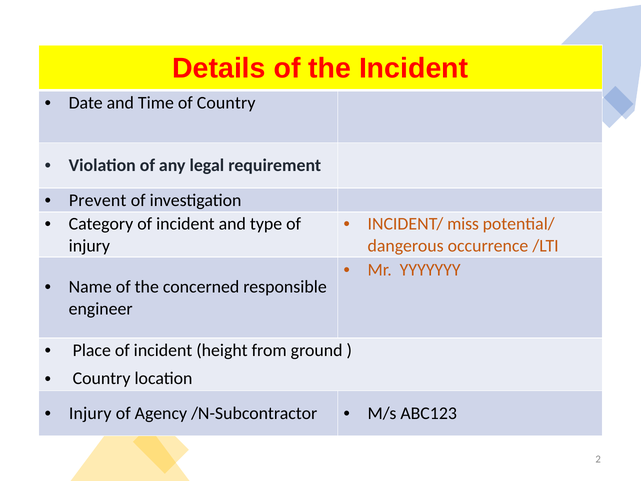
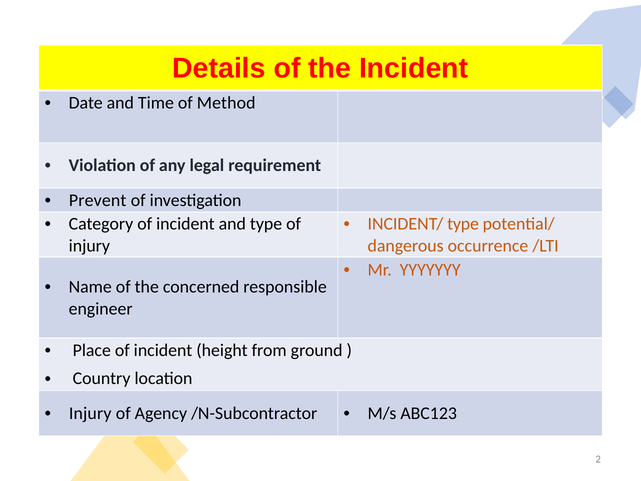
of Country: Country -> Method (226, 103)
INCIDENT/ miss: miss -> type (463, 224)
